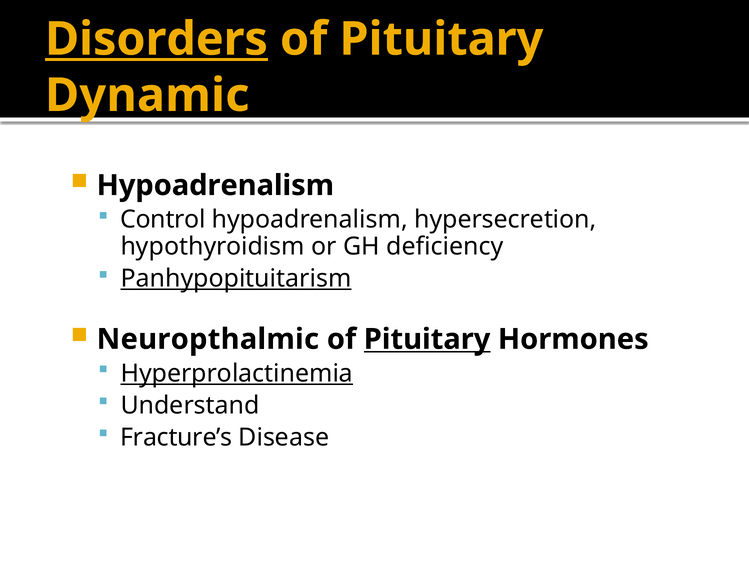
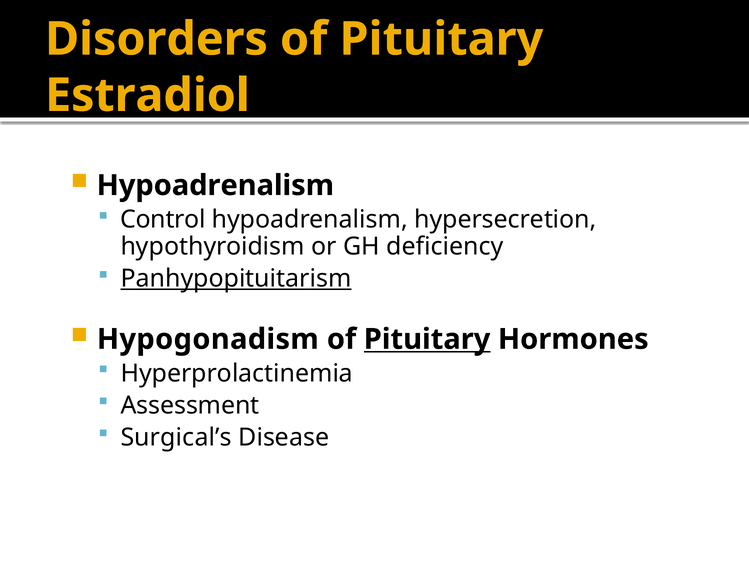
Disorders underline: present -> none (156, 39)
Dynamic: Dynamic -> Estradiol (147, 95)
Neuropthalmic: Neuropthalmic -> Hypogonadism (208, 339)
Hyperprolactinemia underline: present -> none (237, 373)
Understand: Understand -> Assessment (190, 405)
Fracture’s: Fracture’s -> Surgical’s (176, 437)
